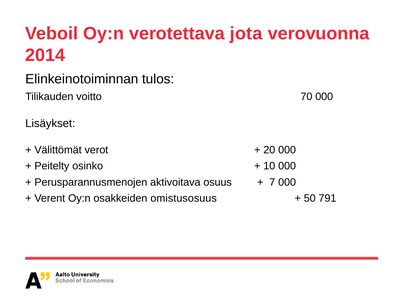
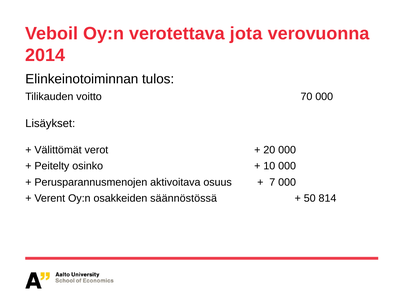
omistusosuus: omistusosuus -> säännöstössä (184, 198)
791: 791 -> 814 (327, 198)
